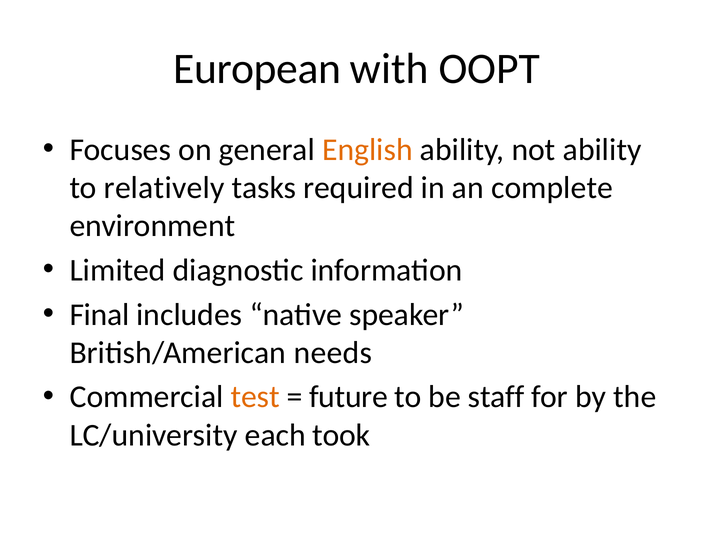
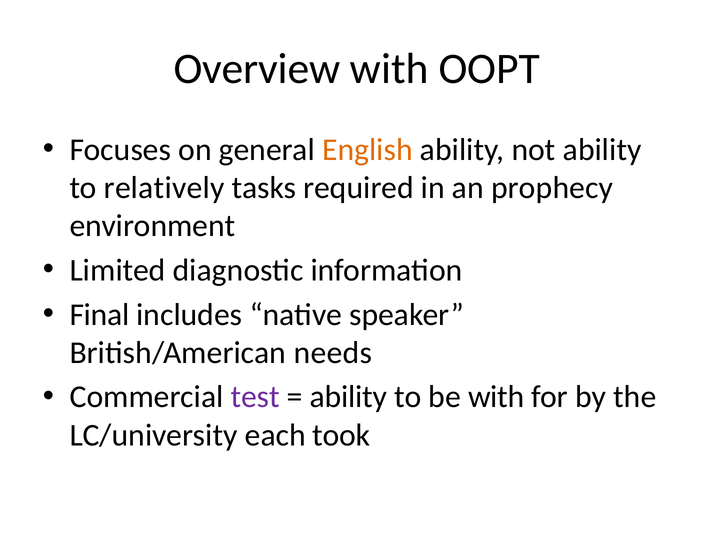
European: European -> Overview (257, 69)
complete: complete -> prophecy (552, 188)
test colour: orange -> purple (255, 397)
future: future -> ability (348, 397)
be staff: staff -> with (496, 397)
